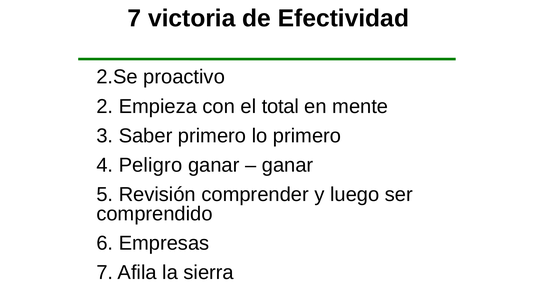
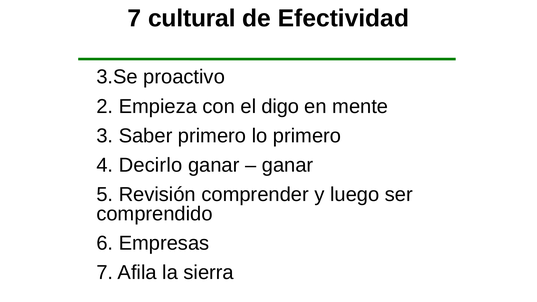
victoria: victoria -> cultural (192, 18)
2.Se: 2.Se -> 3.Se (117, 77)
total: total -> digo (280, 106)
Peligro: Peligro -> Decirlo (151, 165)
